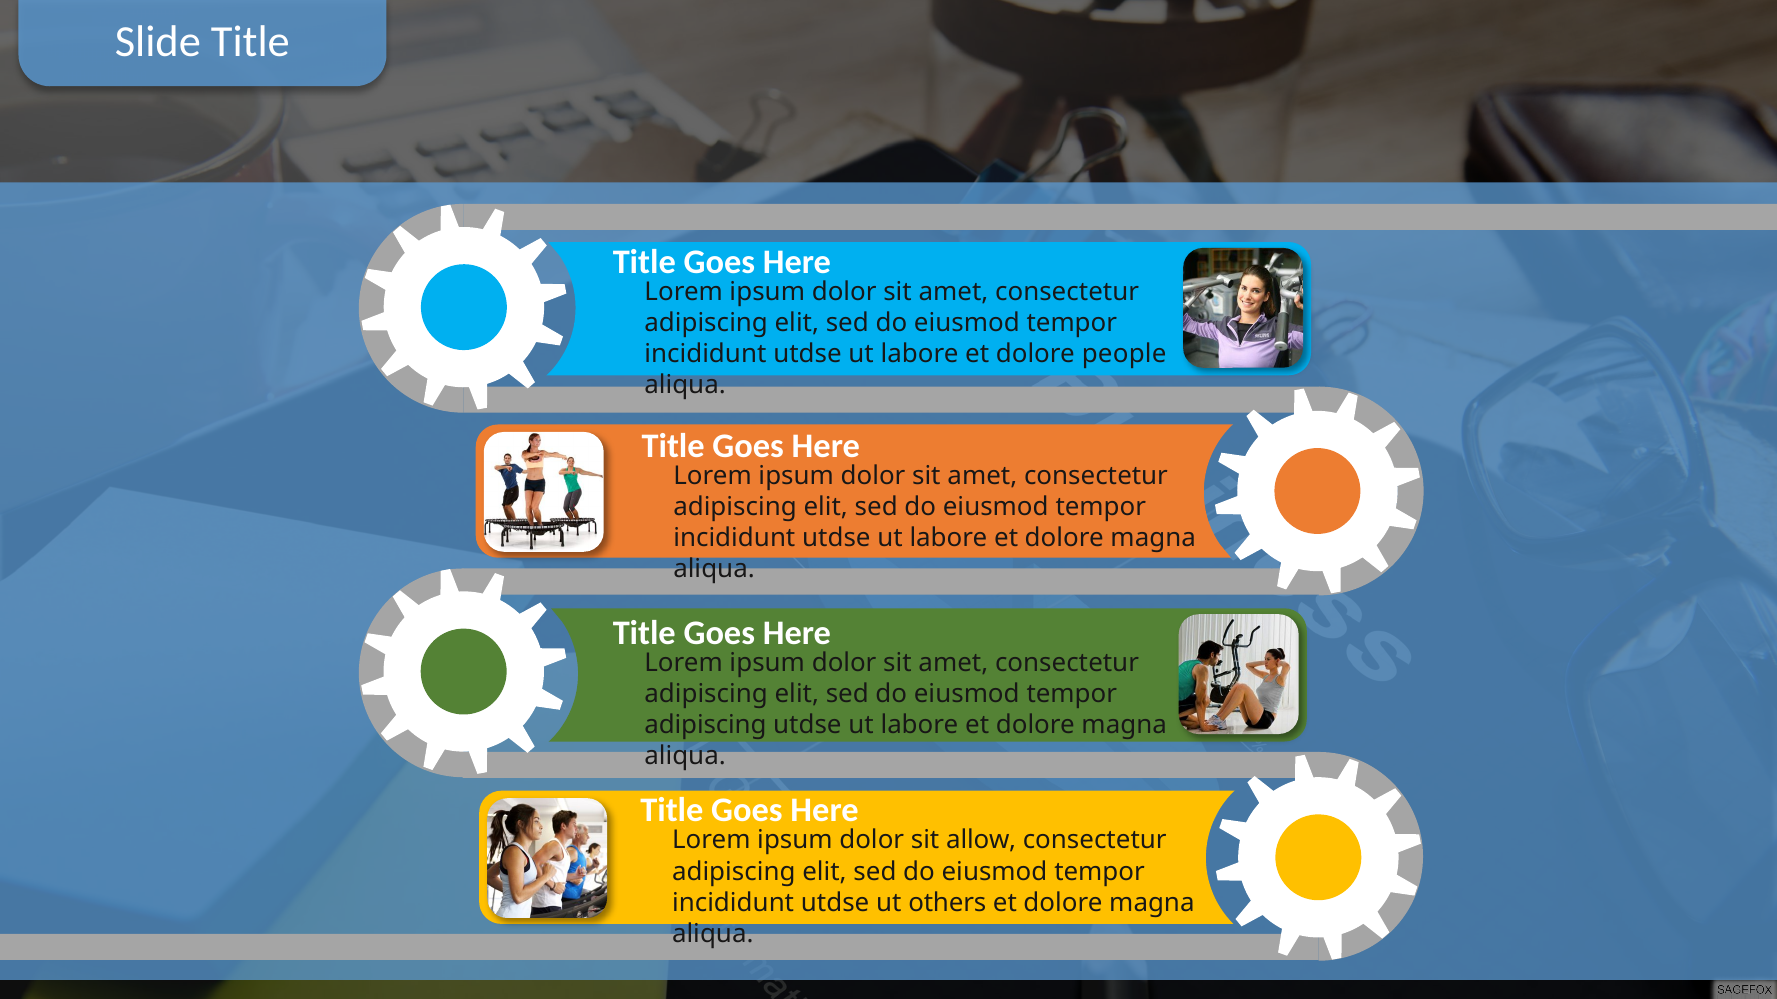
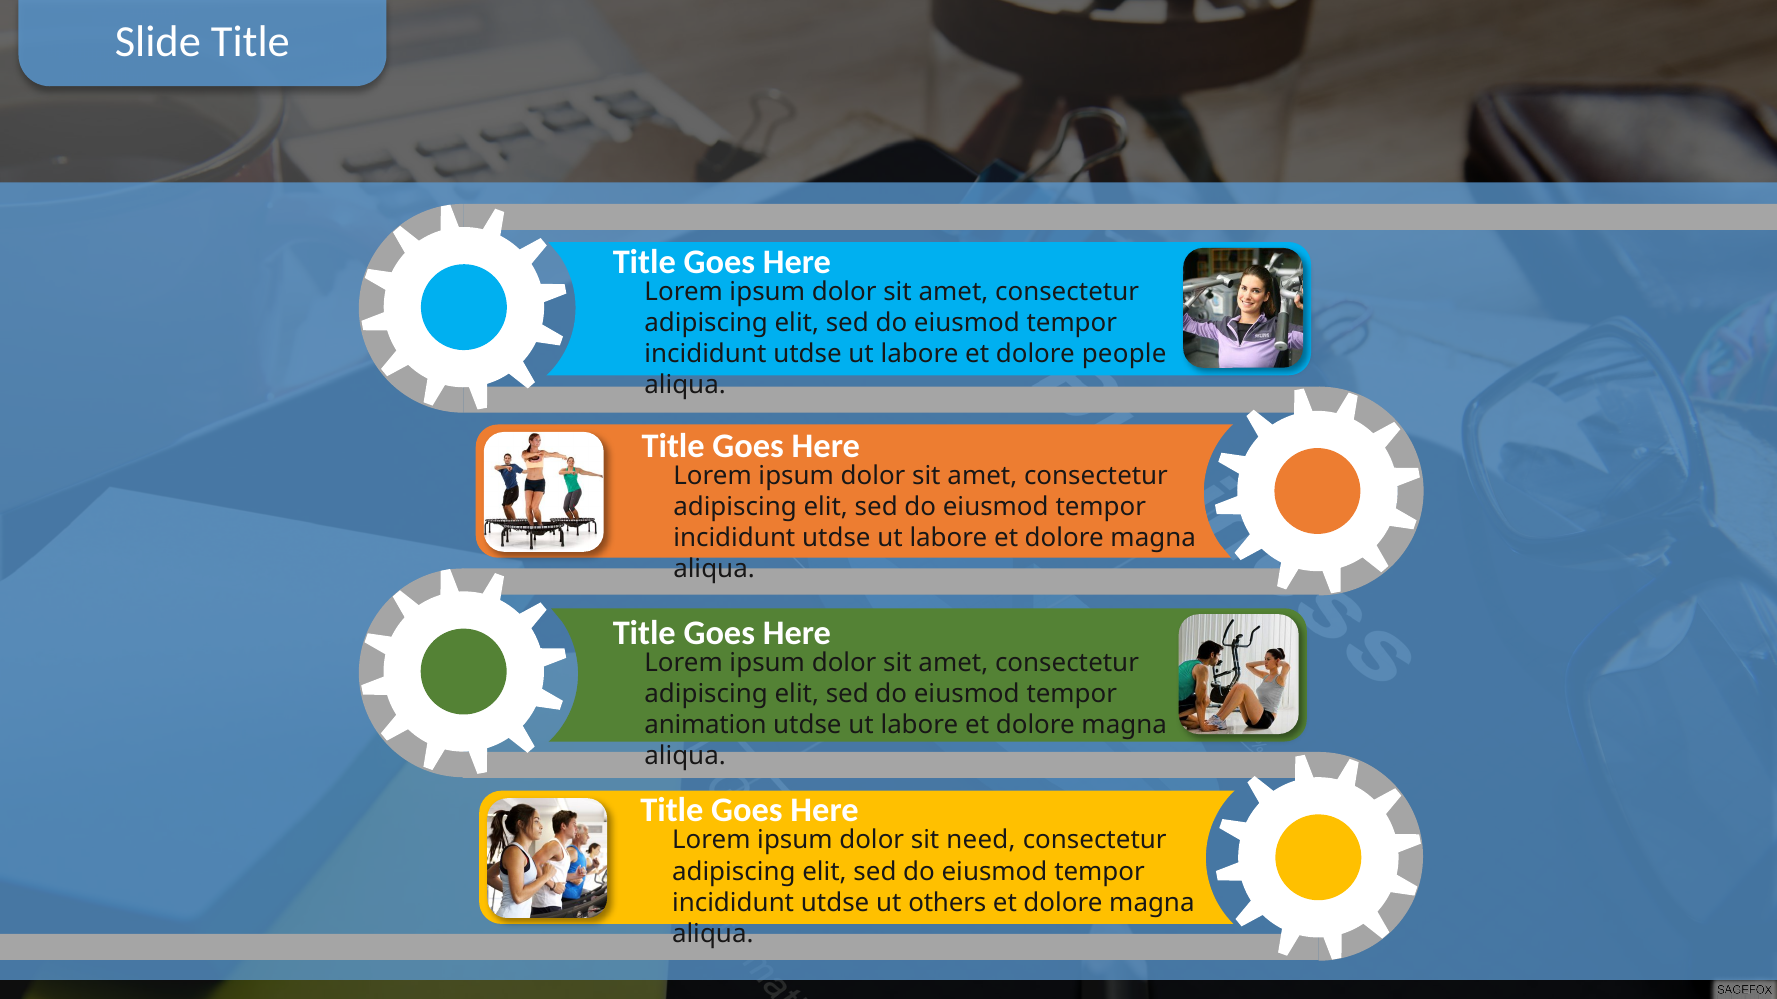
adipiscing: adipiscing -> animation (706, 726)
allow: allow -> need (981, 841)
